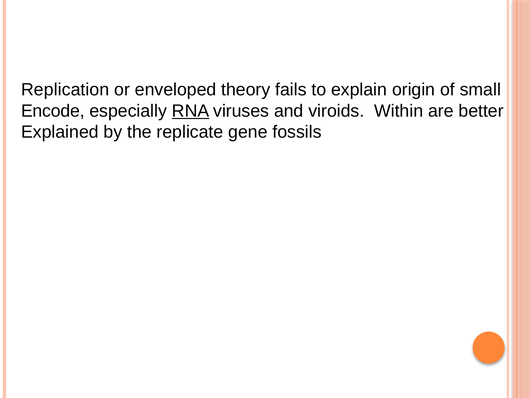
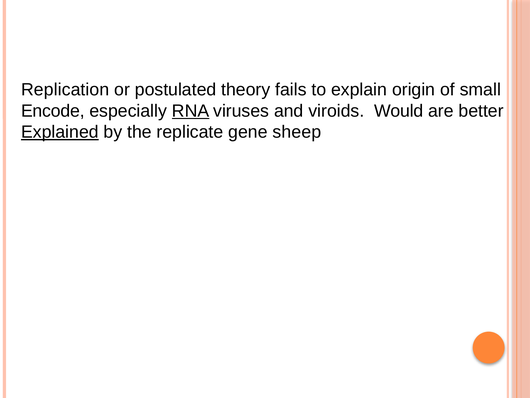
enveloped: enveloped -> postulated (176, 90)
Within: Within -> Would (399, 111)
Explained underline: none -> present (60, 132)
fossils: fossils -> sheep (297, 132)
